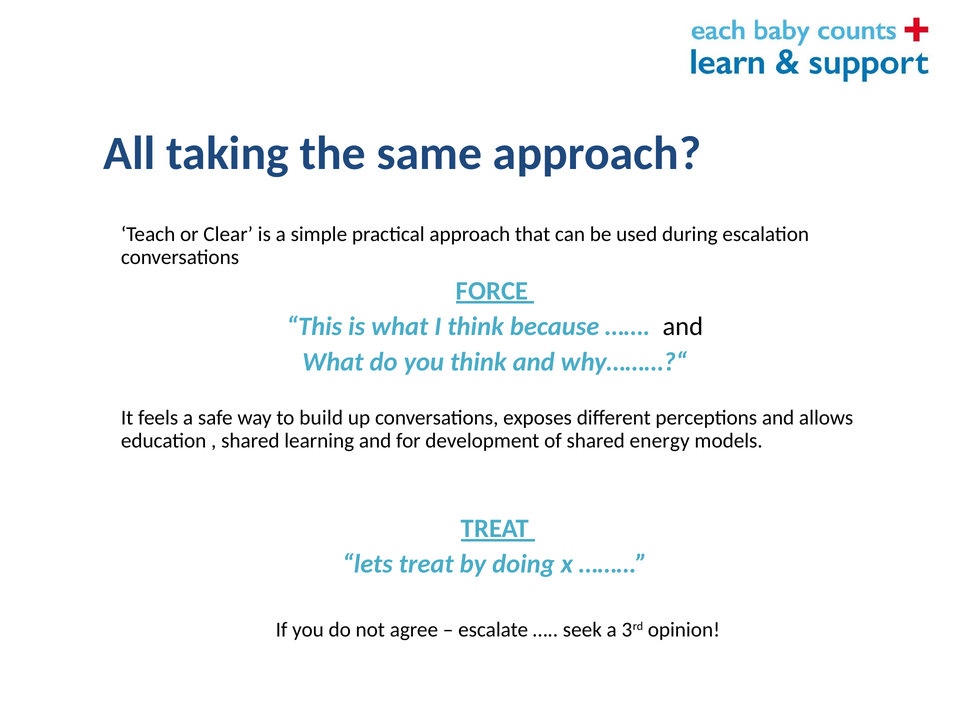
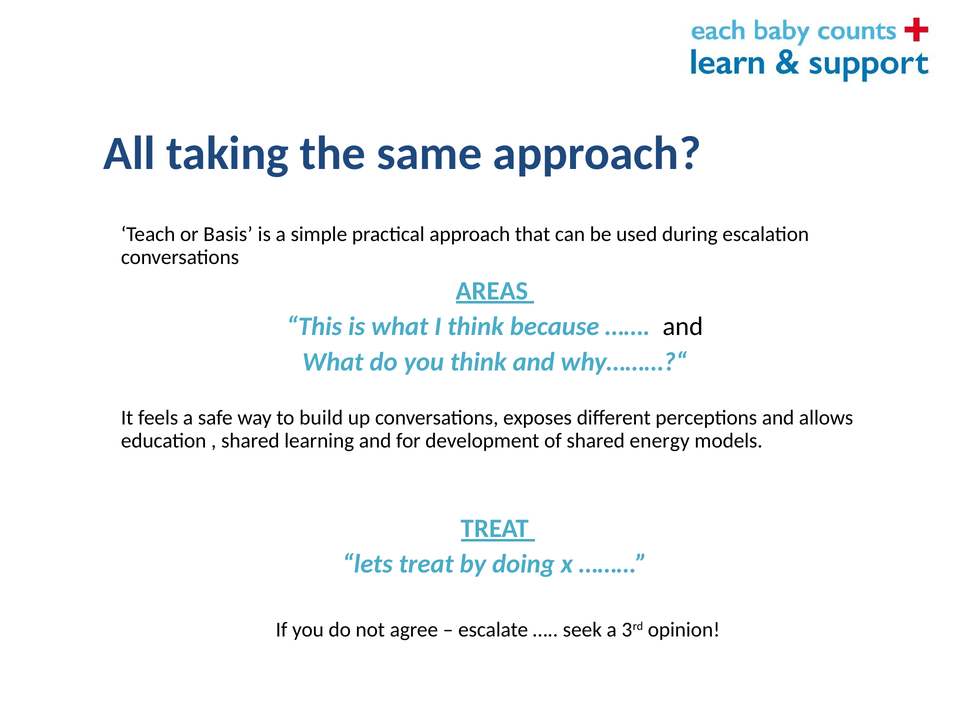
Clear: Clear -> Basis (228, 234)
FORCE: FORCE -> AREAS (492, 291)
